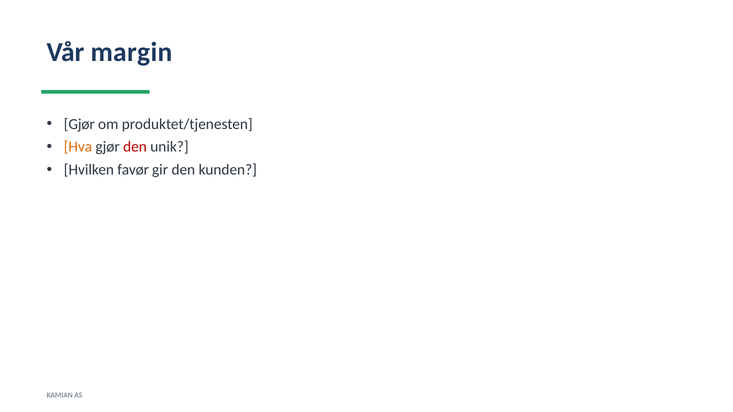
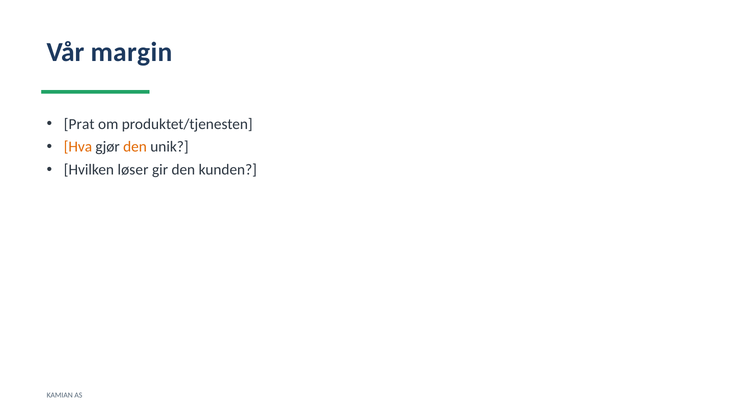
Gjør: Gjør -> Prat (79, 124)
den colour: red -> orange (135, 147)
favør: favør -> løser (133, 170)
